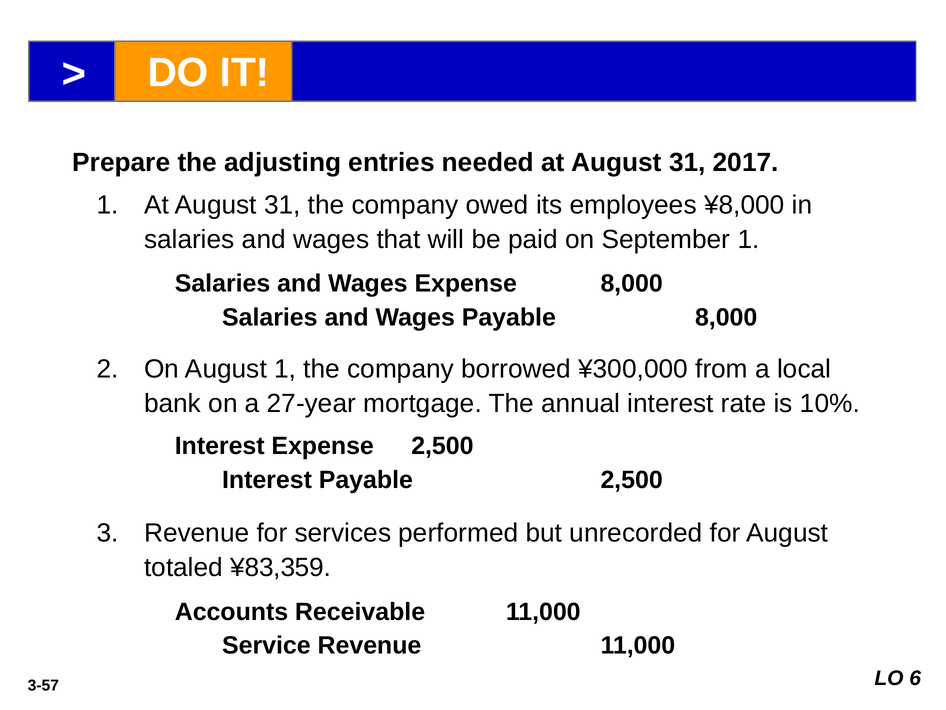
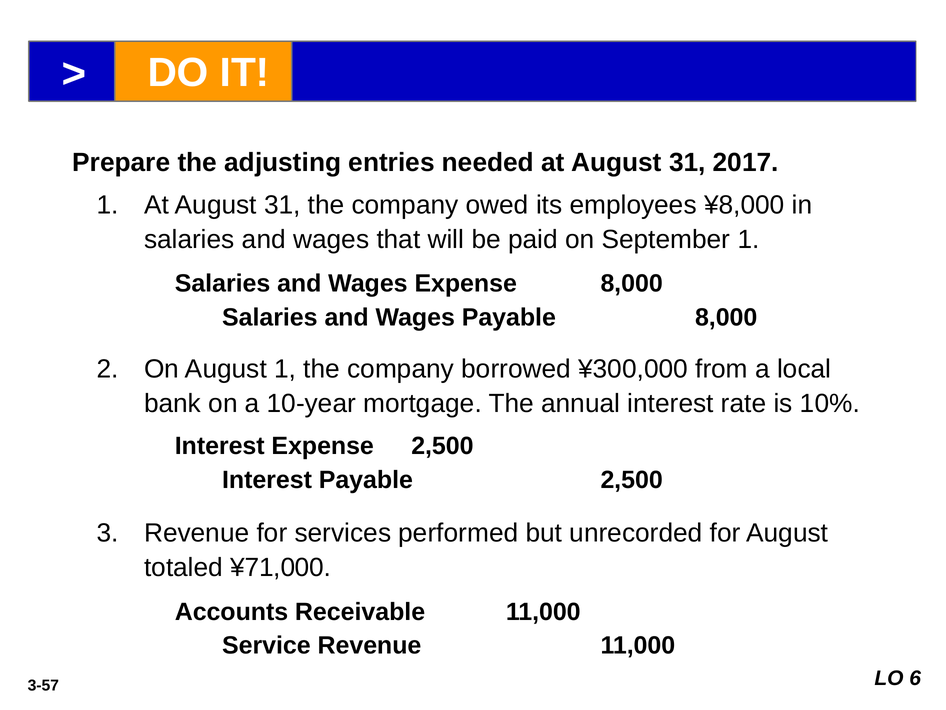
27-year: 27-year -> 10-year (311, 403)
¥83,359: ¥83,359 -> ¥71,000 (281, 567)
